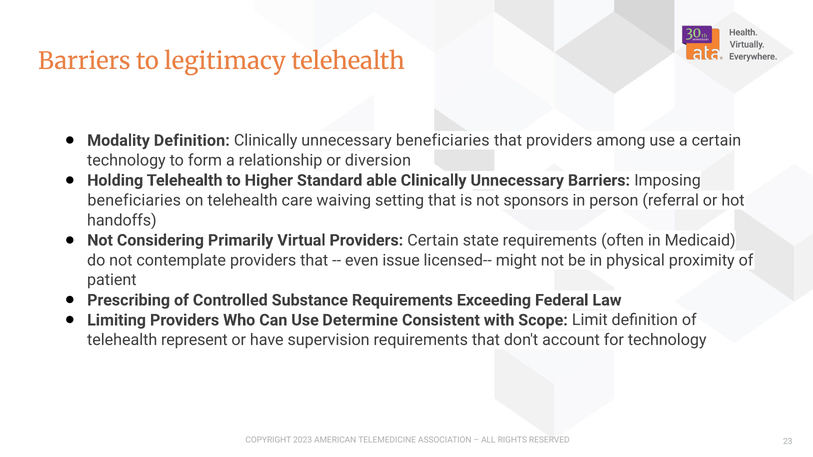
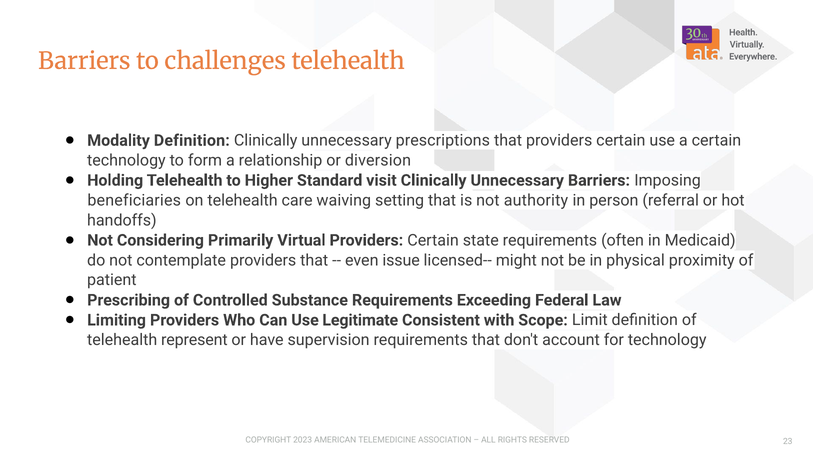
legitimacy: legitimacy -> challenges (225, 61)
unnecessary beneficiaries: beneficiaries -> prescriptions (443, 141)
that providers among: among -> certain (621, 141)
able: able -> visit (381, 180)
sponsors: sponsors -> authority (536, 200)
Determine: Determine -> Legitimate (360, 320)
